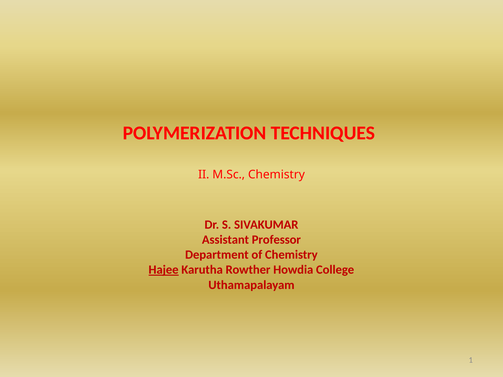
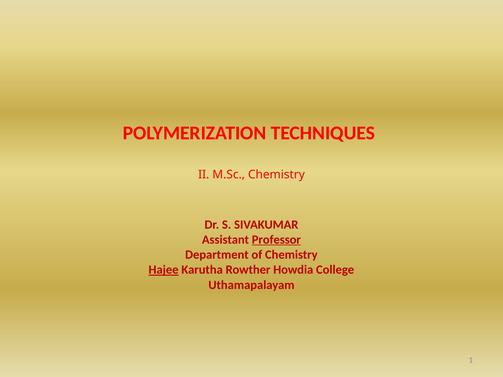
Professor underline: none -> present (276, 240)
